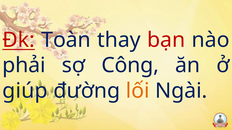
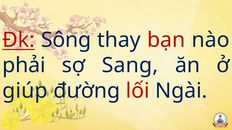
Toàn: Toàn -> Sông (66, 40)
Công: Công -> Sang (130, 66)
lối colour: orange -> red (138, 91)
